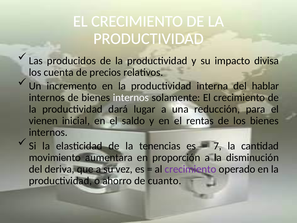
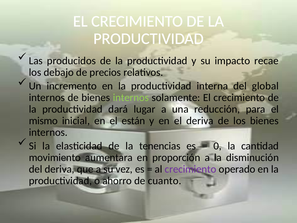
divisa: divisa -> recae (266, 61)
cuenta: cuenta -> debajo (59, 72)
hablar: hablar -> global (265, 86)
internos colour: white -> light green (131, 97)
vienen: vienen -> mismo (43, 121)
saldo: saldo -> están (134, 121)
el rentas: rentas -> deriva (200, 121)
7: 7 -> 0 (218, 146)
